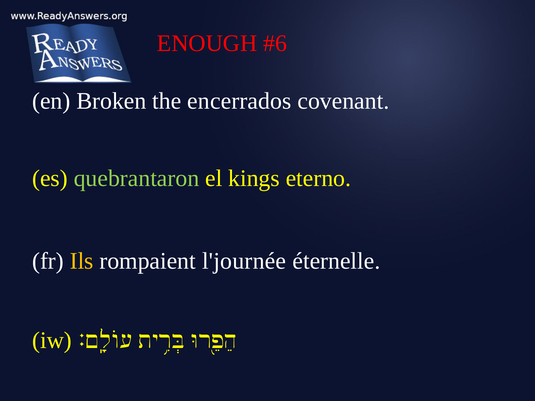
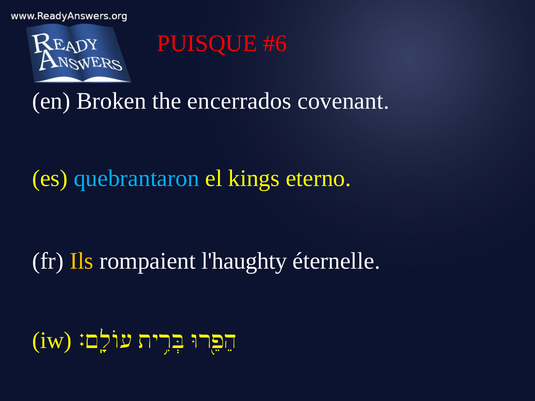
ENOUGH: ENOUGH -> PUISQUE (207, 43)
quebrantaron colour: light green -> light blue (136, 179)
l'journée: l'journée -> l'haughty (244, 261)
